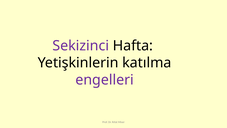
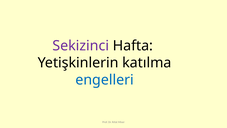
engelleri colour: purple -> blue (105, 80)
